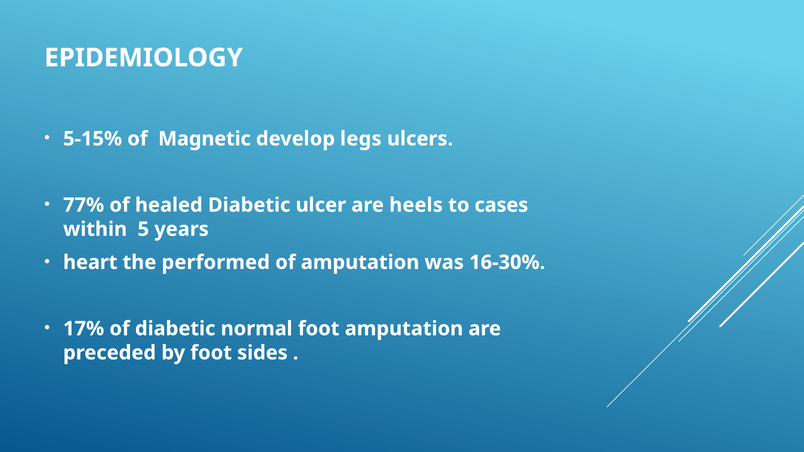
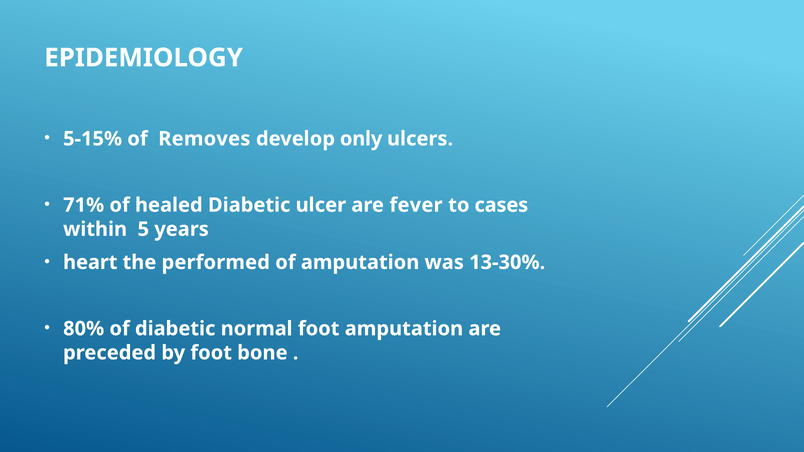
Magnetic: Magnetic -> Removes (204, 139)
legs: legs -> only (361, 139)
77%: 77% -> 71% (84, 205)
heels: heels -> fever (416, 205)
16-30%: 16-30% -> 13-30% (507, 263)
17%: 17% -> 80% (84, 329)
sides: sides -> bone (262, 353)
